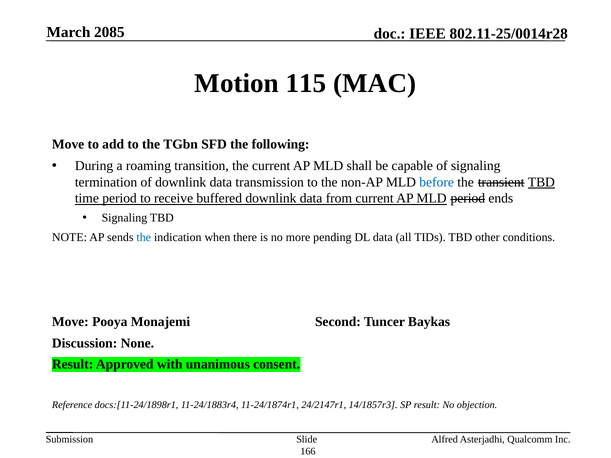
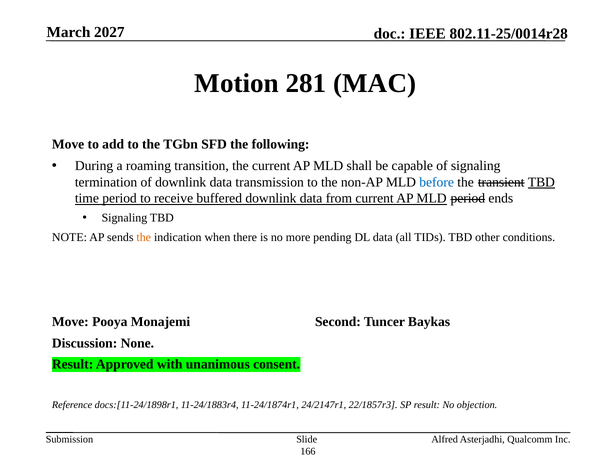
2085: 2085 -> 2027 (109, 32)
115: 115 -> 281 (306, 83)
the colour: blue -> orange (144, 237)
14/1857r3: 14/1857r3 -> 22/1857r3 (373, 405)
